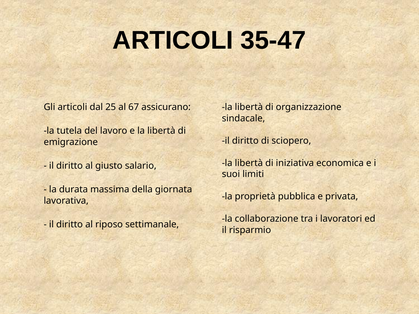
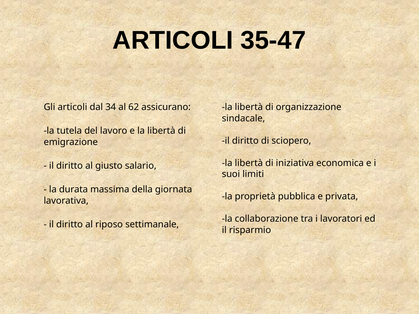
25: 25 -> 34 (111, 107)
67: 67 -> 62 (134, 107)
